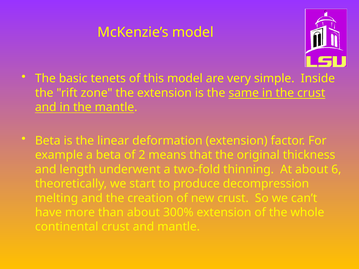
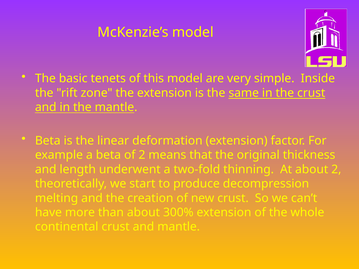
about 6: 6 -> 2 (336, 170)
